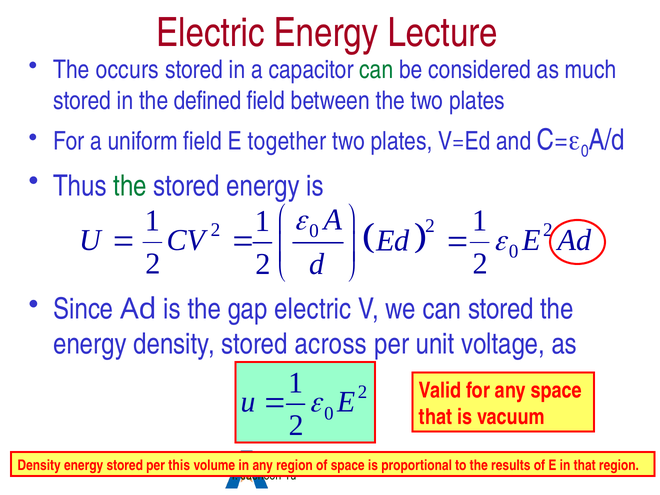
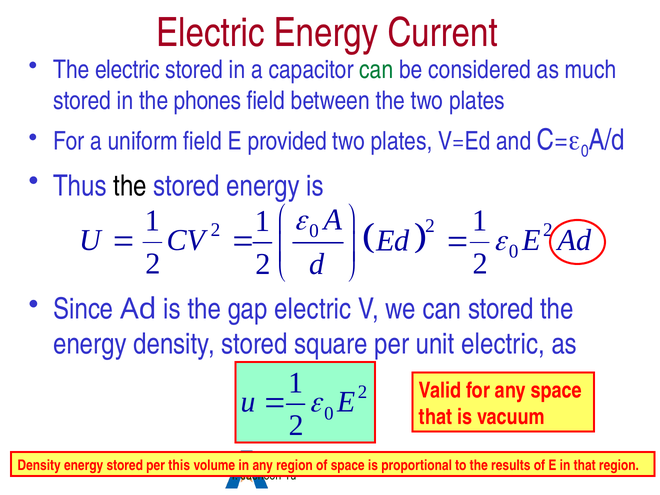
Lecture: Lecture -> Current (443, 33)
The occurs: occurs -> electric (127, 70)
defined: defined -> phones (208, 101)
together: together -> provided (287, 141)
the colour: green -> black (130, 186)
across: across -> square (331, 344)
unit voltage: voltage -> electric (503, 344)
